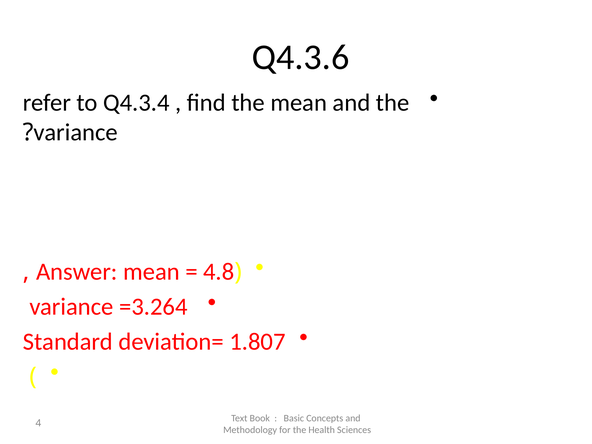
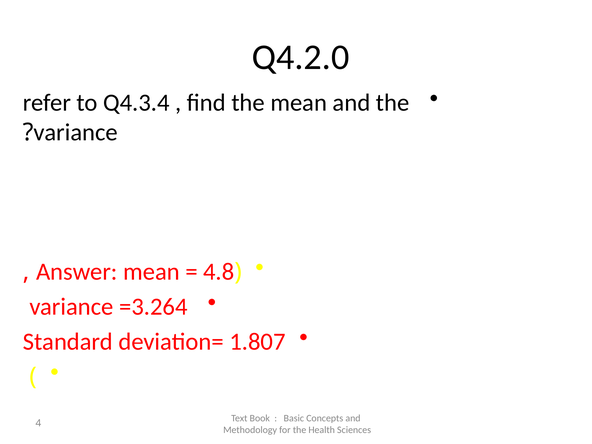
Q4.3.6: Q4.3.6 -> Q4.2.0 (301, 57)
